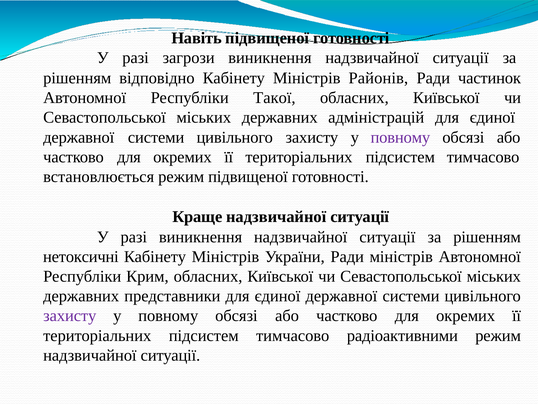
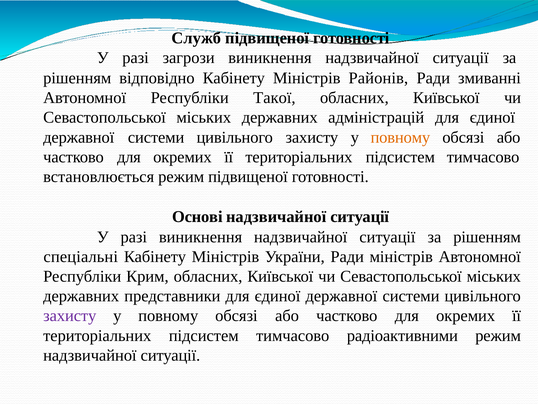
Навіть: Навіть -> Служб (196, 38)
частинок: частинок -> змиванні (489, 78)
повному colour: purple -> orange (400, 137)
Краще: Краще -> Основі (197, 216)
нетоксичні: нетоксичні -> спеціальні (81, 256)
